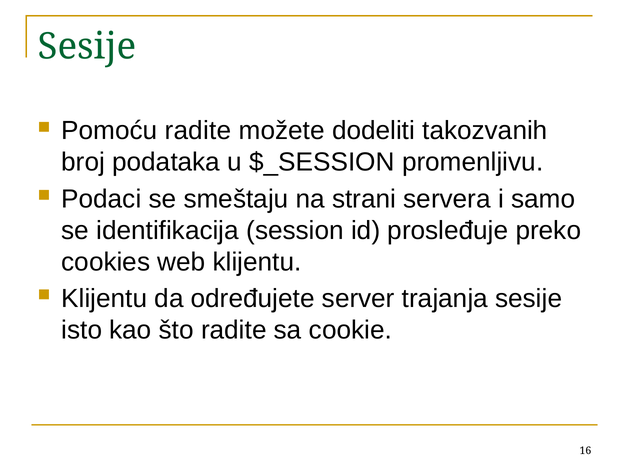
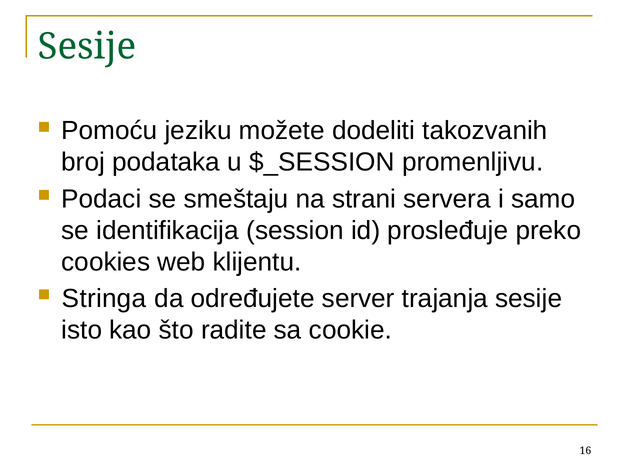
Pomoću radite: radite -> jeziku (198, 131)
Klijentu: Klijentu -> Stringa (104, 299)
